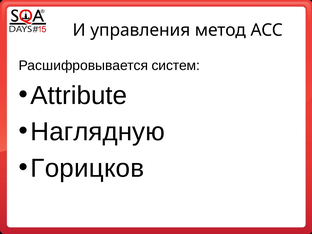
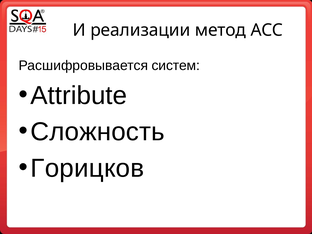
управления: управления -> реализации (140, 30)
Наглядную: Наглядную -> Сложность (98, 132)
